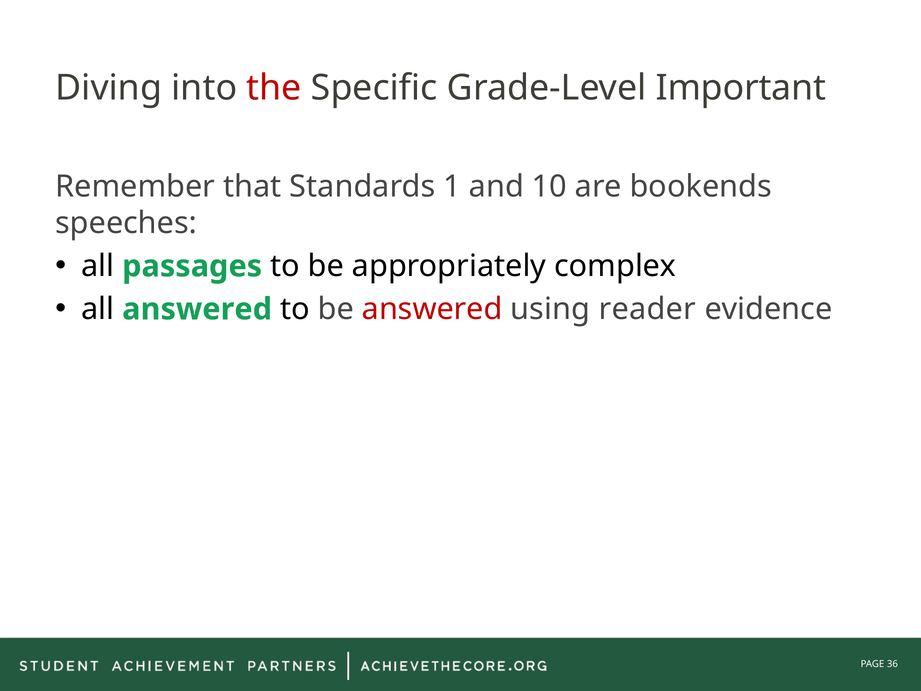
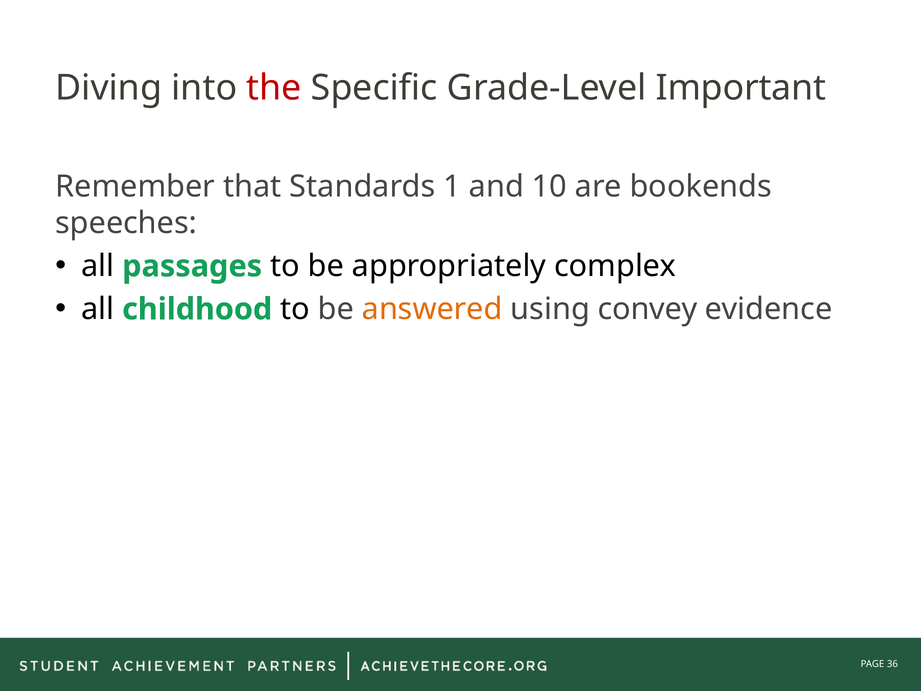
all answered: answered -> childhood (197, 309)
answered colour: red -> orange (432, 309)
reader: reader -> convey (648, 309)
